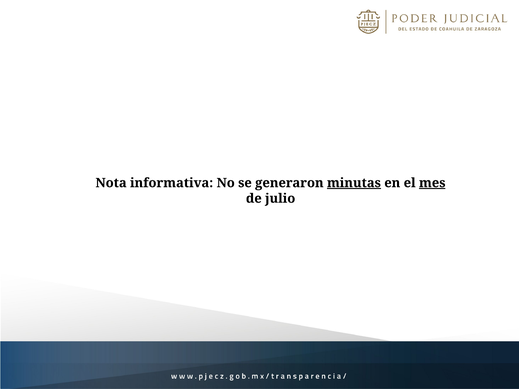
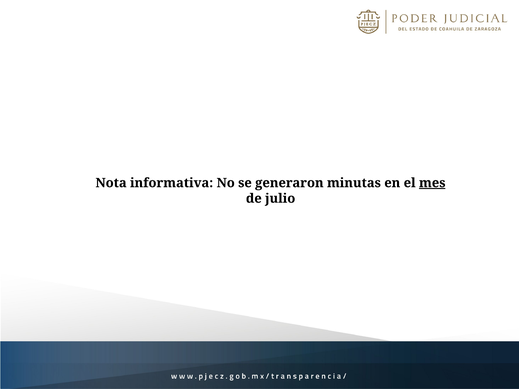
minutas underline: present -> none (354, 183)
